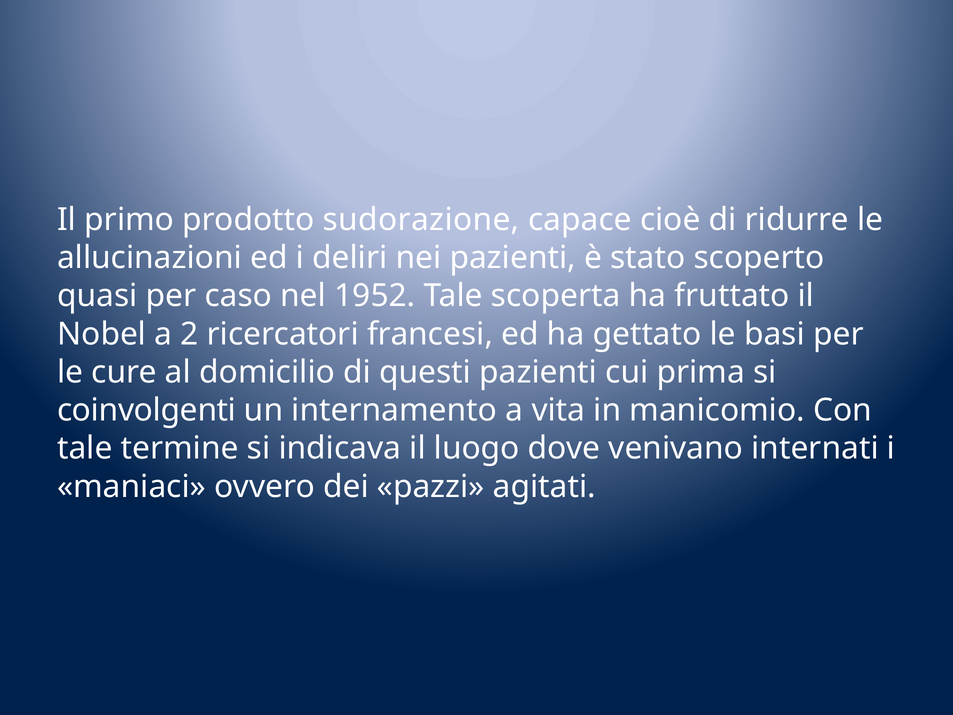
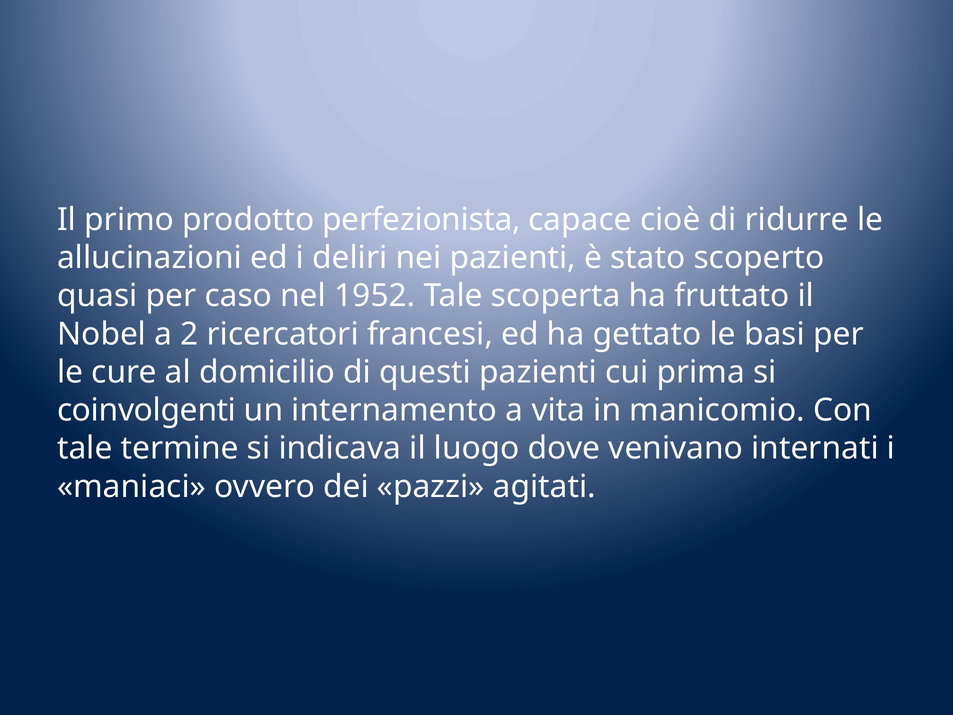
sudorazione: sudorazione -> perfezionista (421, 220)
